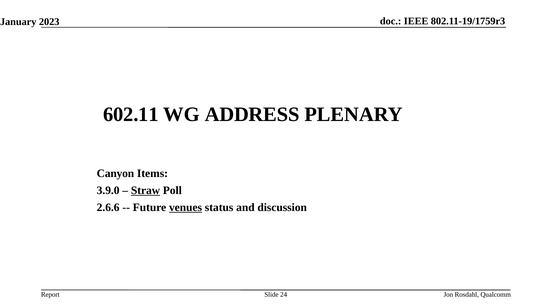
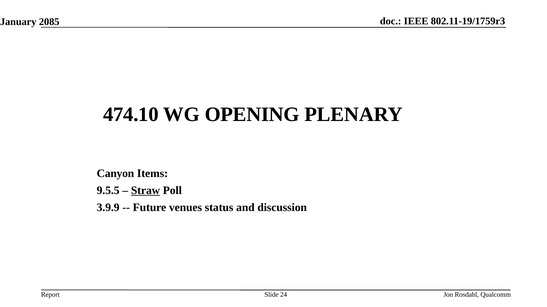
2023: 2023 -> 2085 (49, 22)
602.11: 602.11 -> 474.10 (131, 115)
ADDRESS: ADDRESS -> OPENING (252, 115)
3.9.0: 3.9.0 -> 9.5.5 (108, 191)
2.6.6: 2.6.6 -> 3.9.9 (108, 208)
venues underline: present -> none (186, 208)
